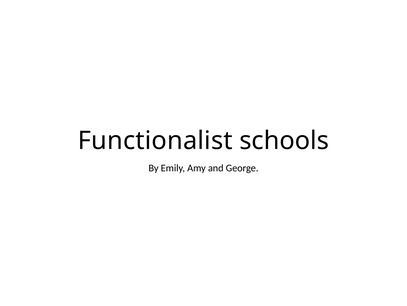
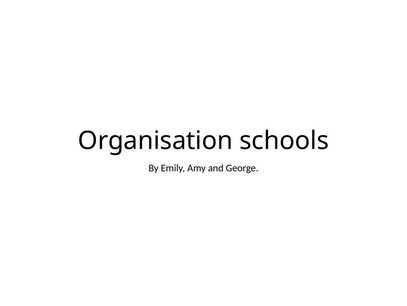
Functionalist: Functionalist -> Organisation (155, 140)
